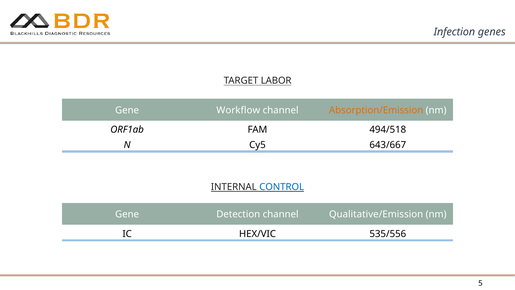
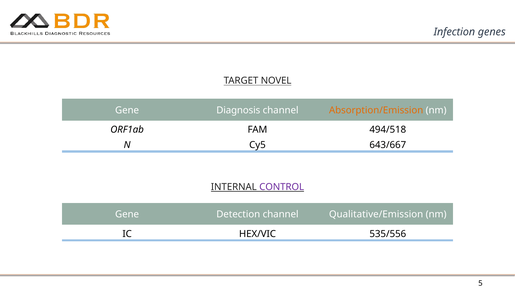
LABOR: LABOR -> NOVEL (276, 81)
Workflow: Workflow -> Diagnosis (238, 110)
CONTROL colour: blue -> purple (282, 187)
